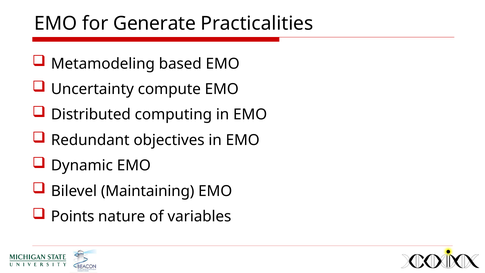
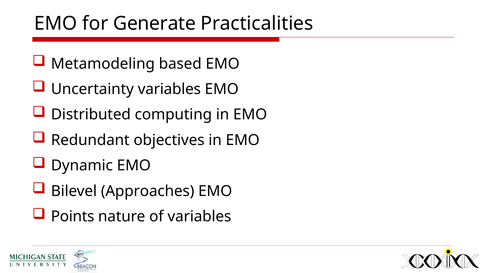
Uncertainty compute: compute -> variables (169, 89)
Maintaining: Maintaining -> Approaches (148, 191)
